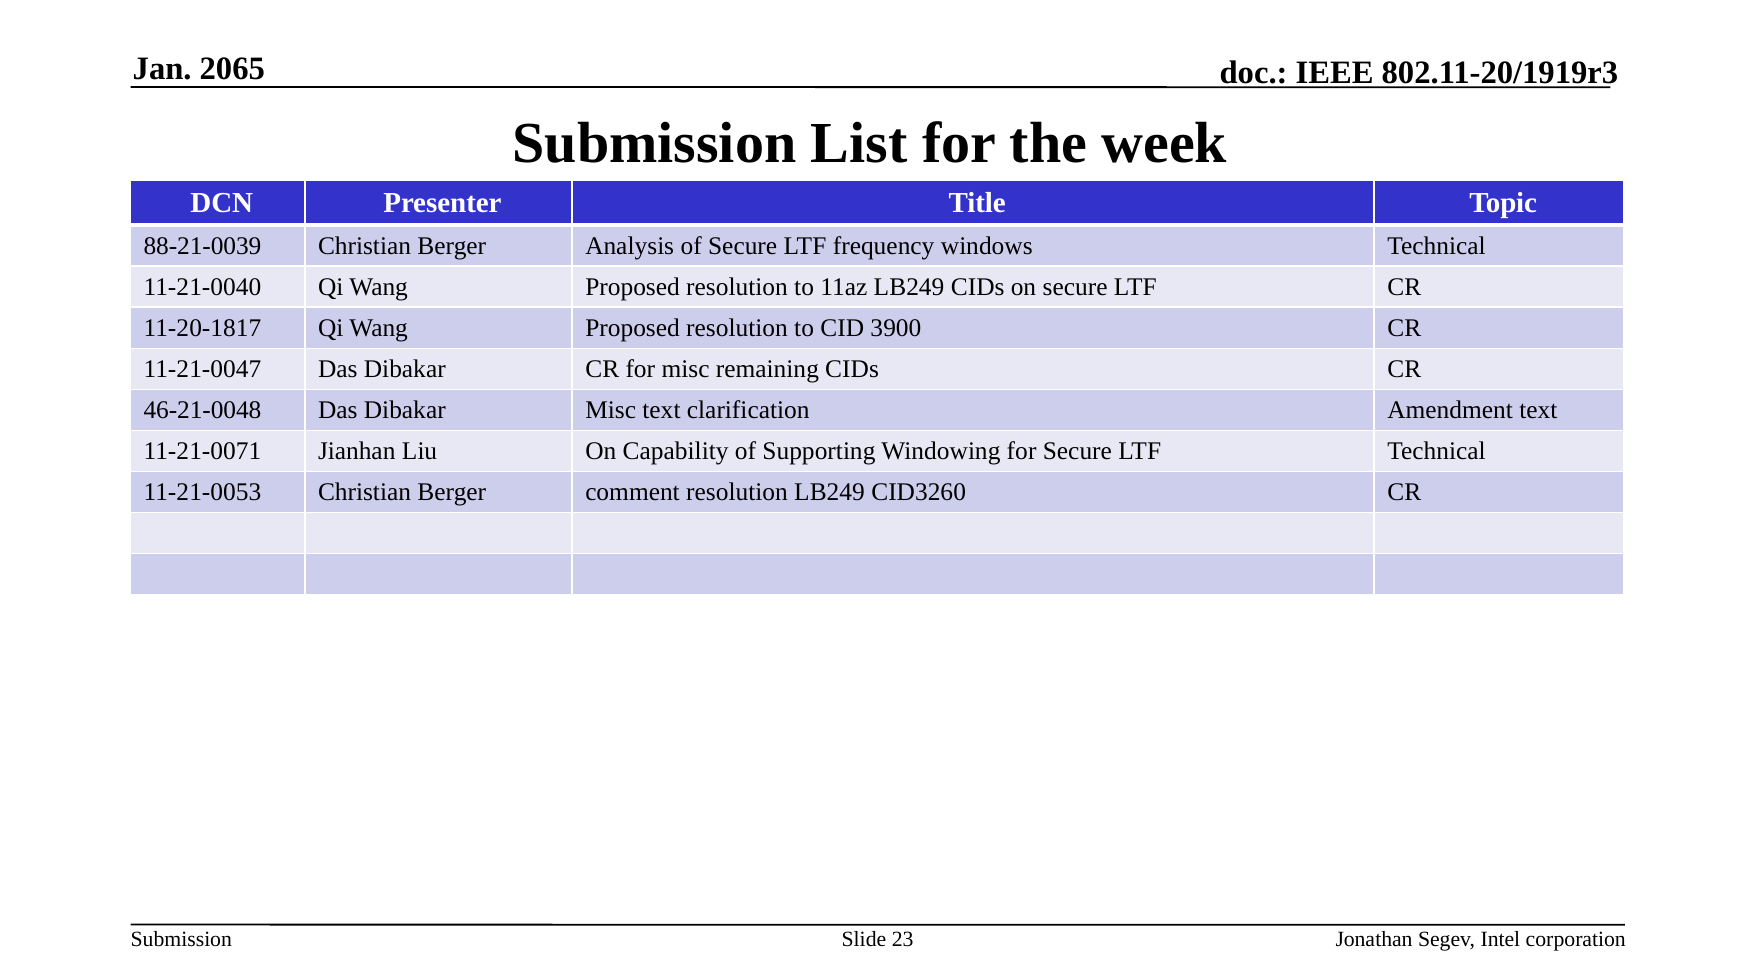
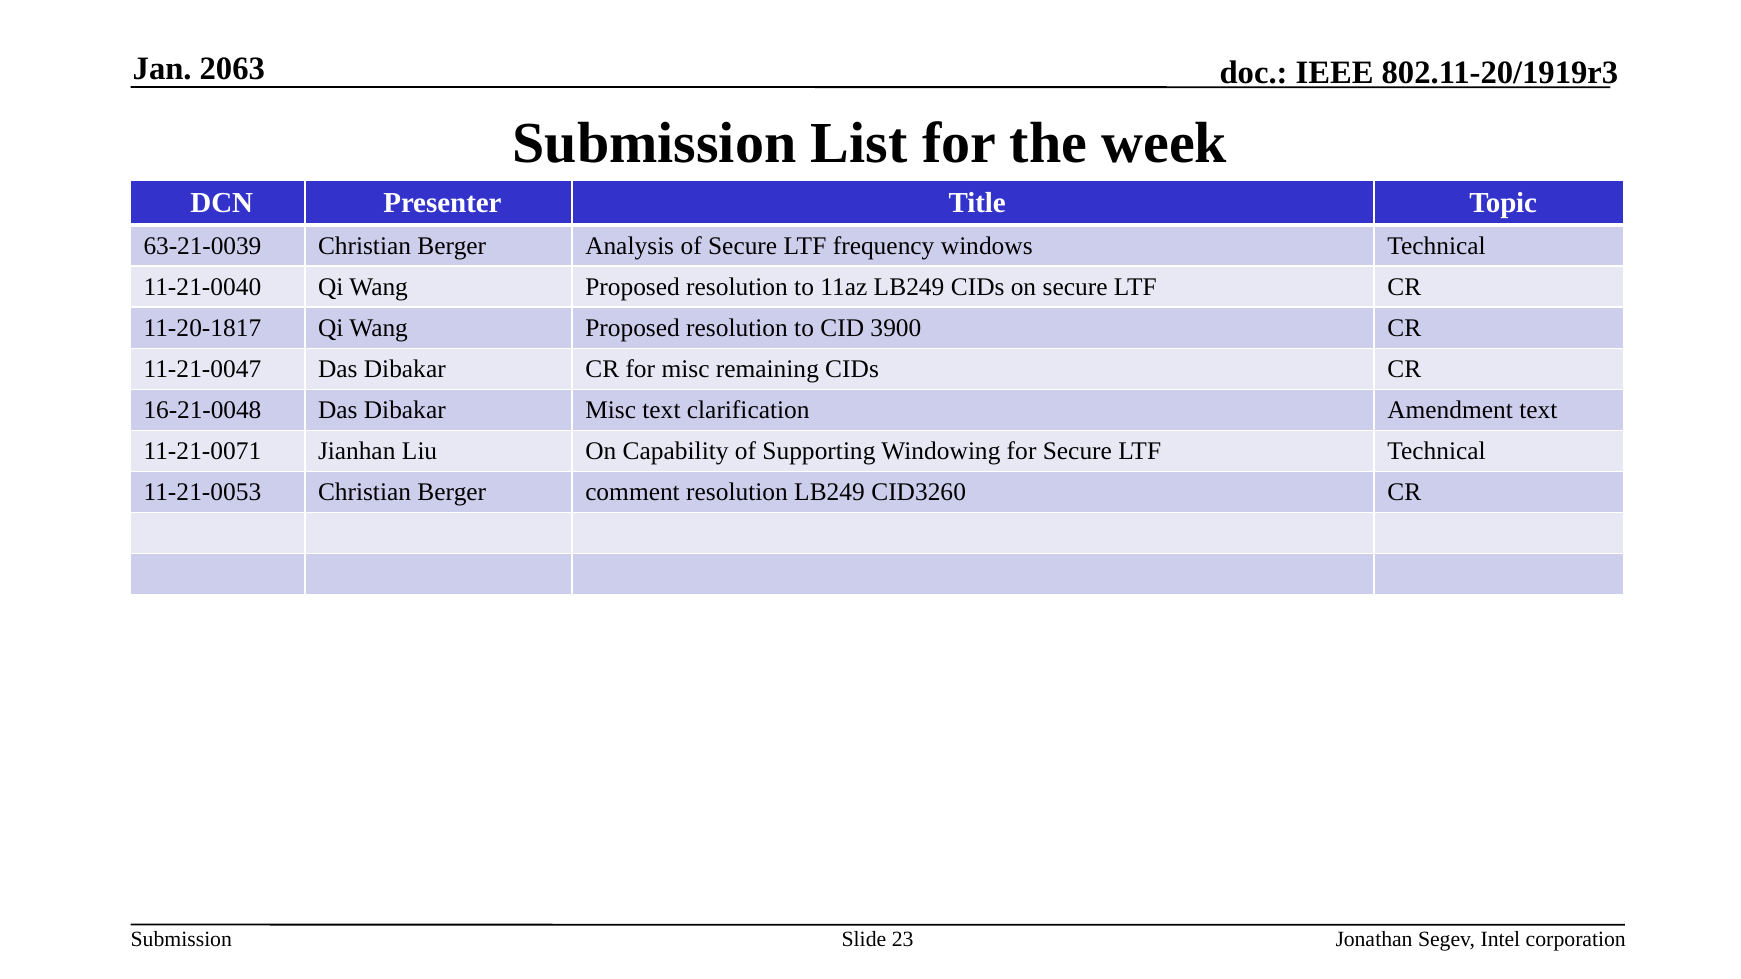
2065: 2065 -> 2063 (232, 69)
88-21-0039: 88-21-0039 -> 63-21-0039 (203, 246)
46-21-0048: 46-21-0048 -> 16-21-0048 (203, 410)
